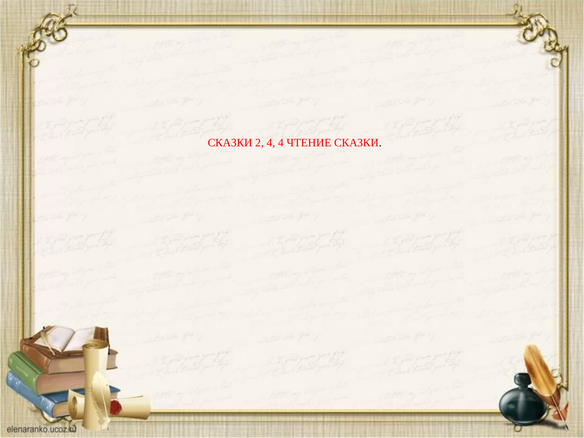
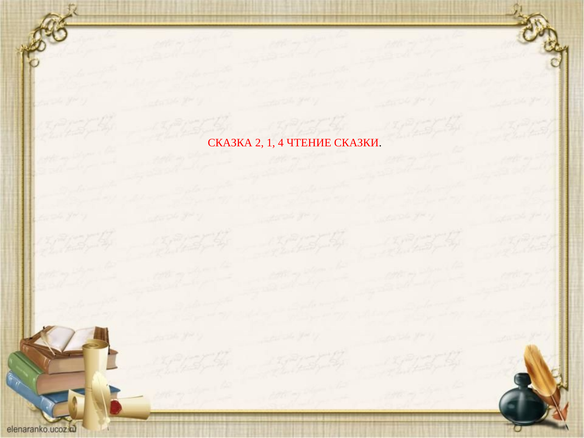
СКАЗКИ: СКАЗКИ -> СКАЗКА (230, 143)
2 4: 4 -> 1 (271, 143)
